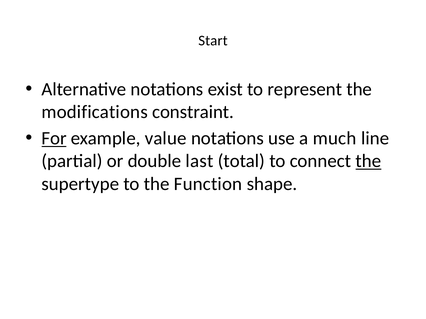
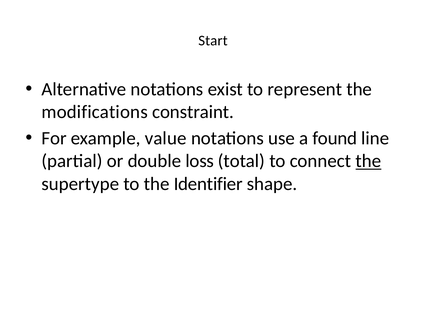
For underline: present -> none (54, 139)
much: much -> found (335, 139)
last: last -> loss (200, 161)
Function: Function -> Identifier (208, 184)
